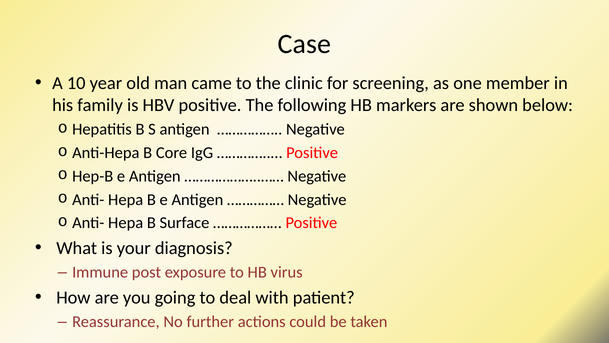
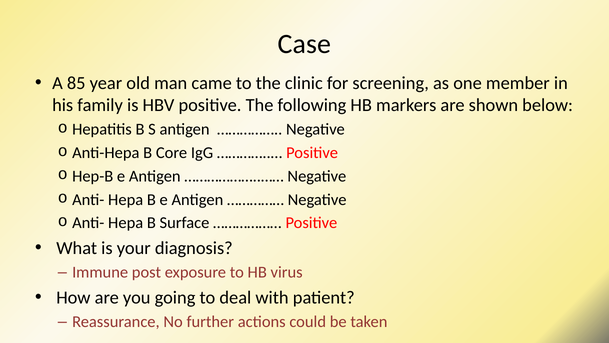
10: 10 -> 85 (76, 83)
